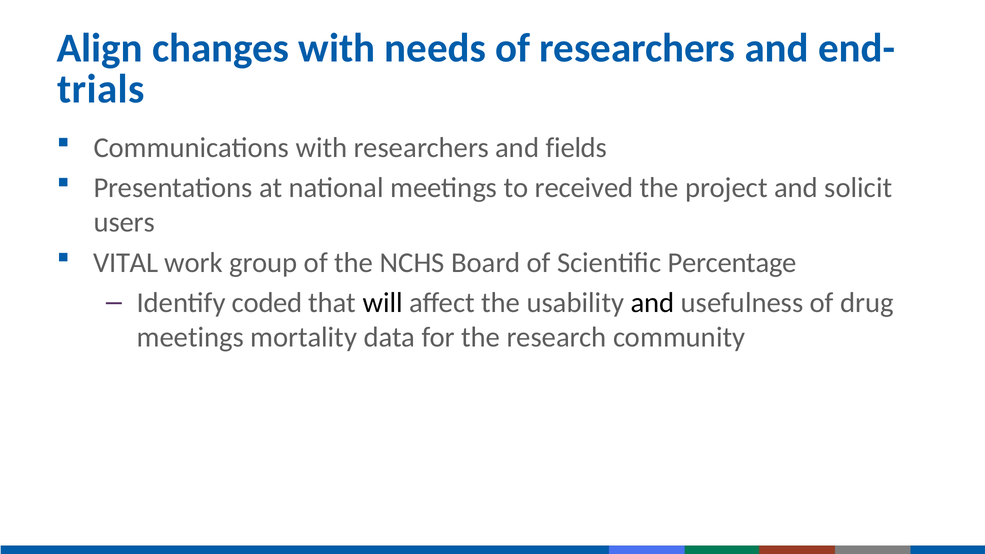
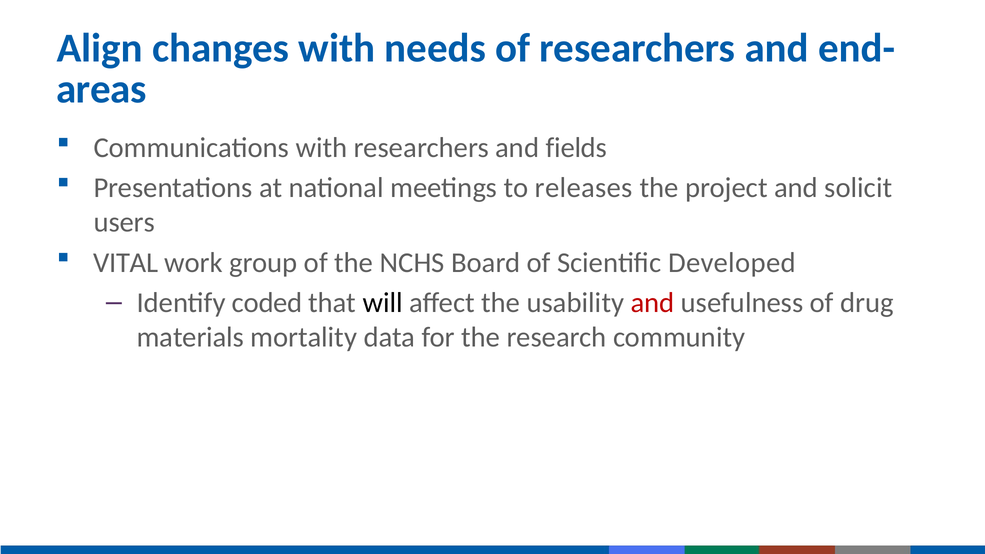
trials: trials -> areas (101, 89)
received: received -> releases (584, 188)
Percentage: Percentage -> Developed (732, 263)
and colour: black -> red (653, 303)
meetings: meetings -> materials (190, 338)
